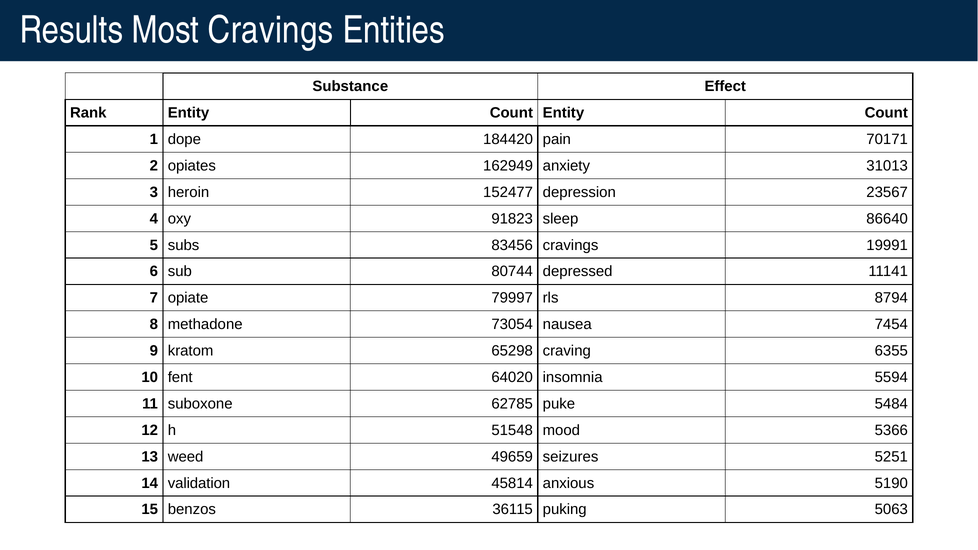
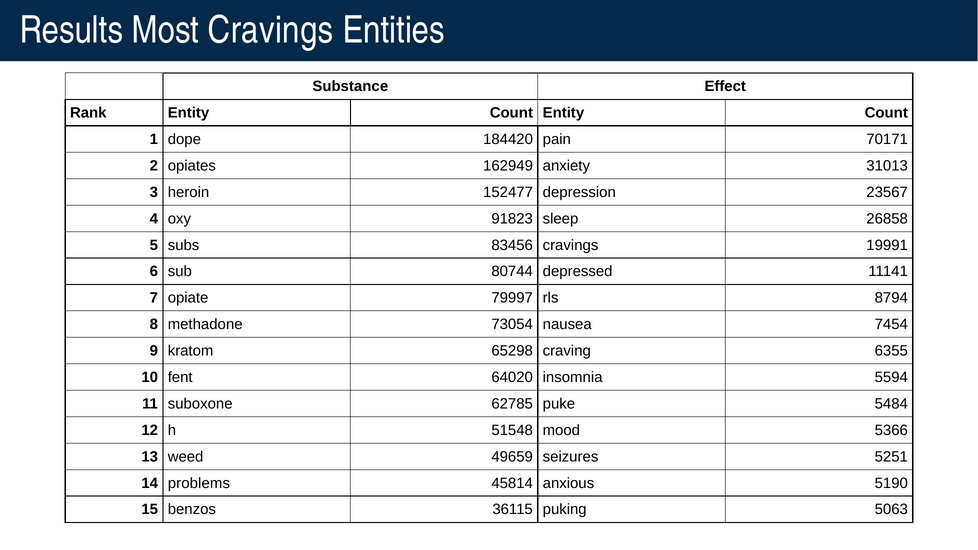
86640: 86640 -> 26858 (887, 219)
validation: validation -> problems (199, 483)
